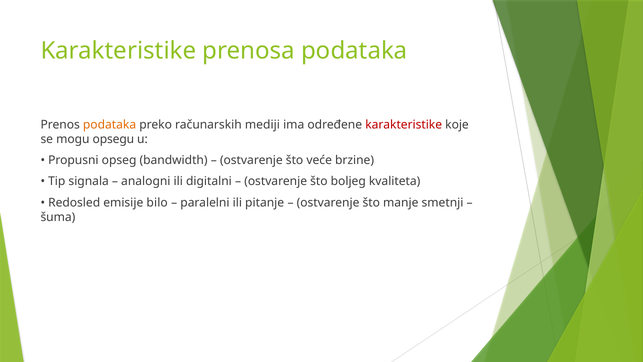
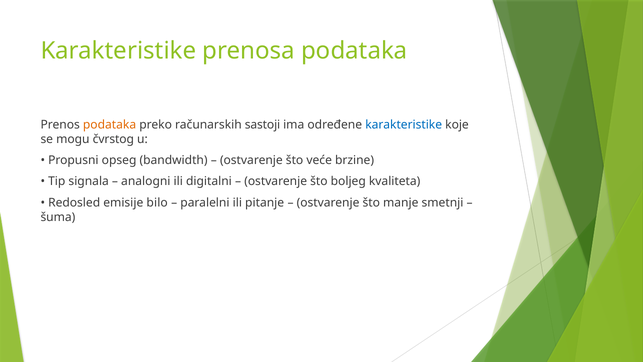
mediji: mediji -> sastoji (263, 124)
karakteristike colour: red -> blue (404, 124)
opsegu: opsegu -> čvrstog (113, 139)
